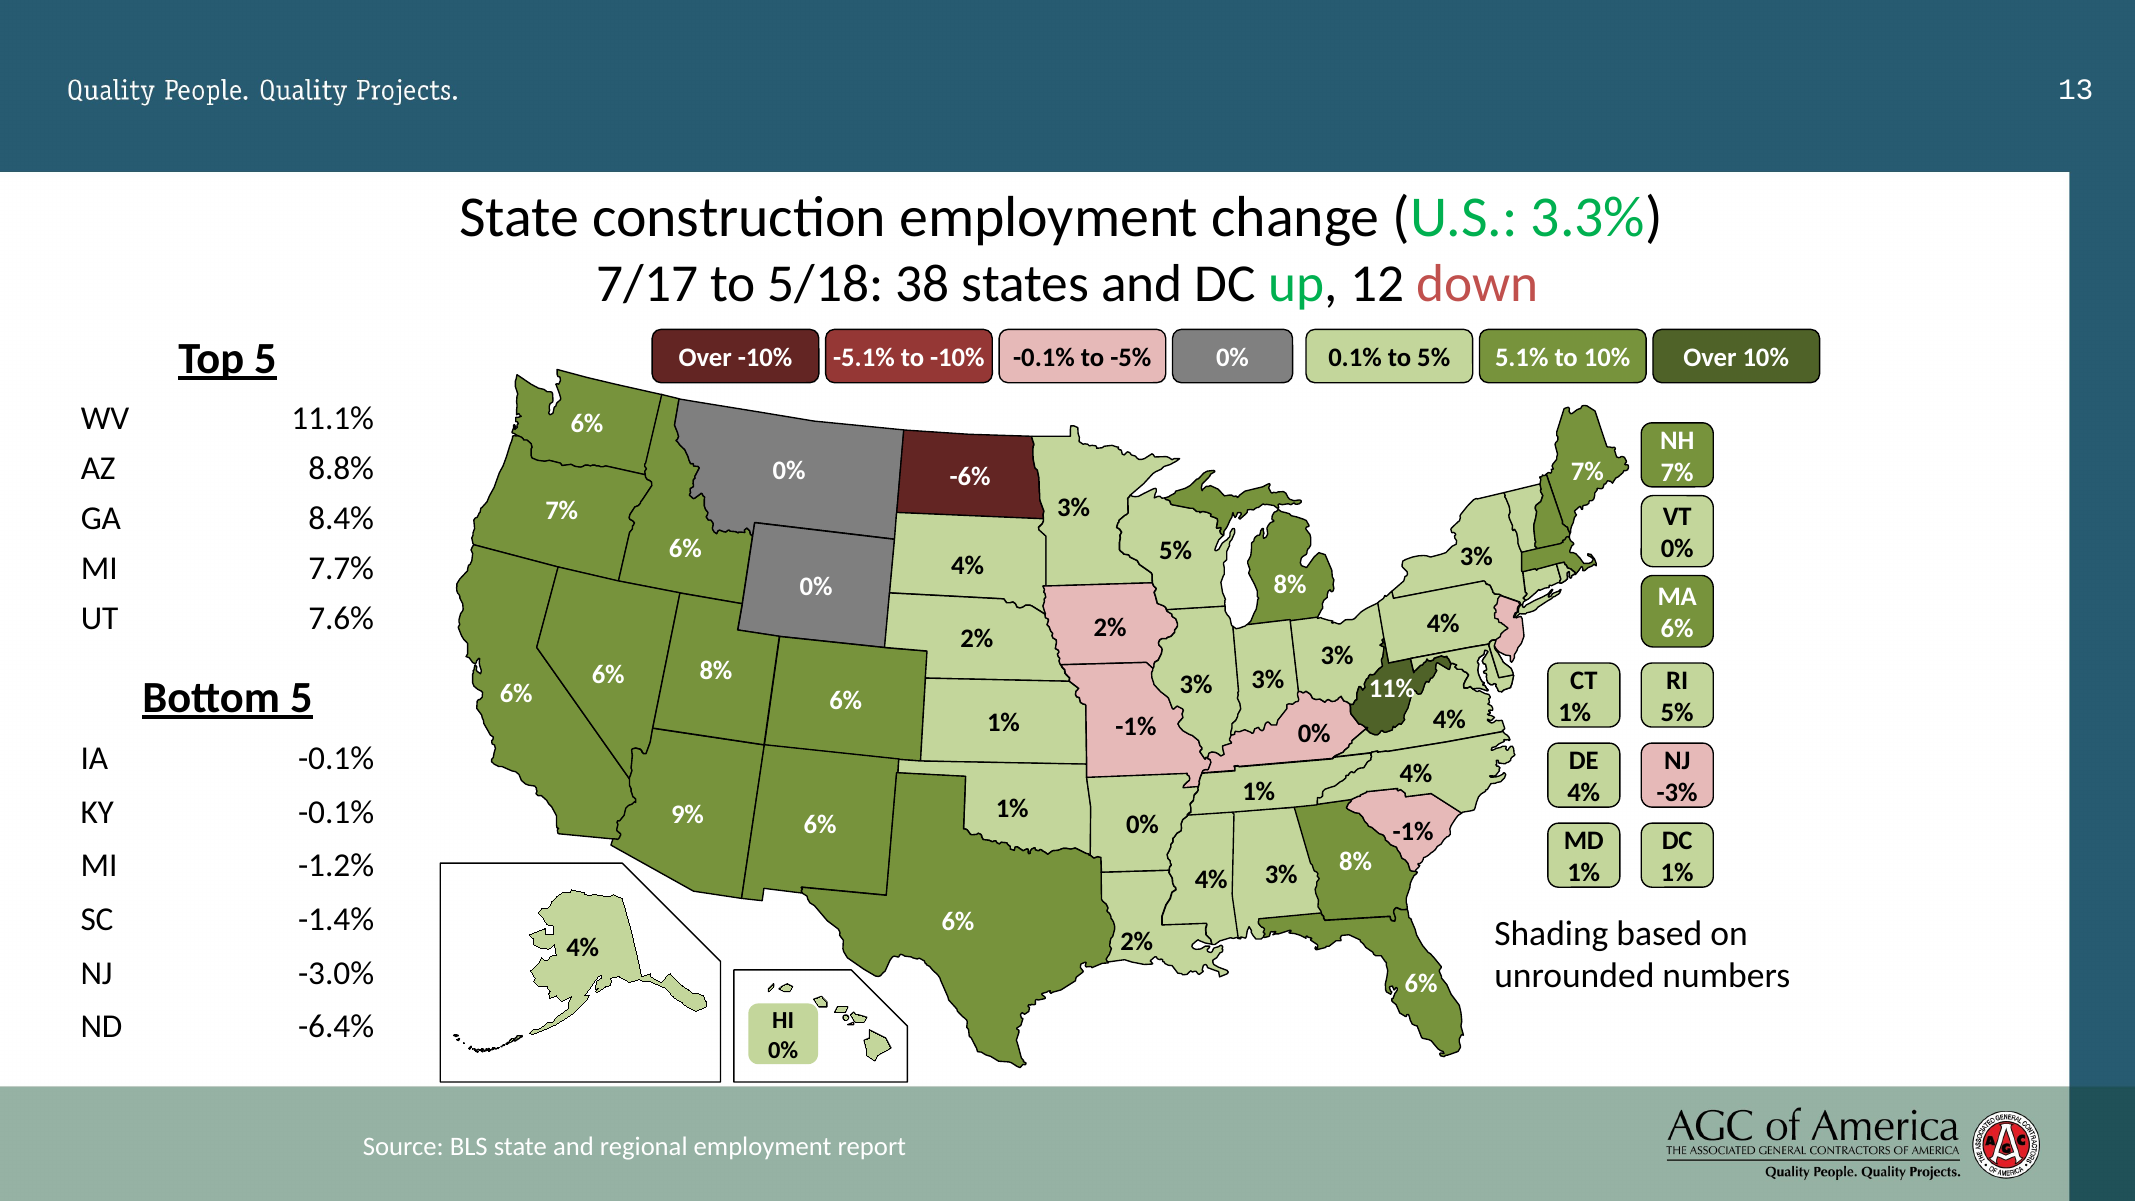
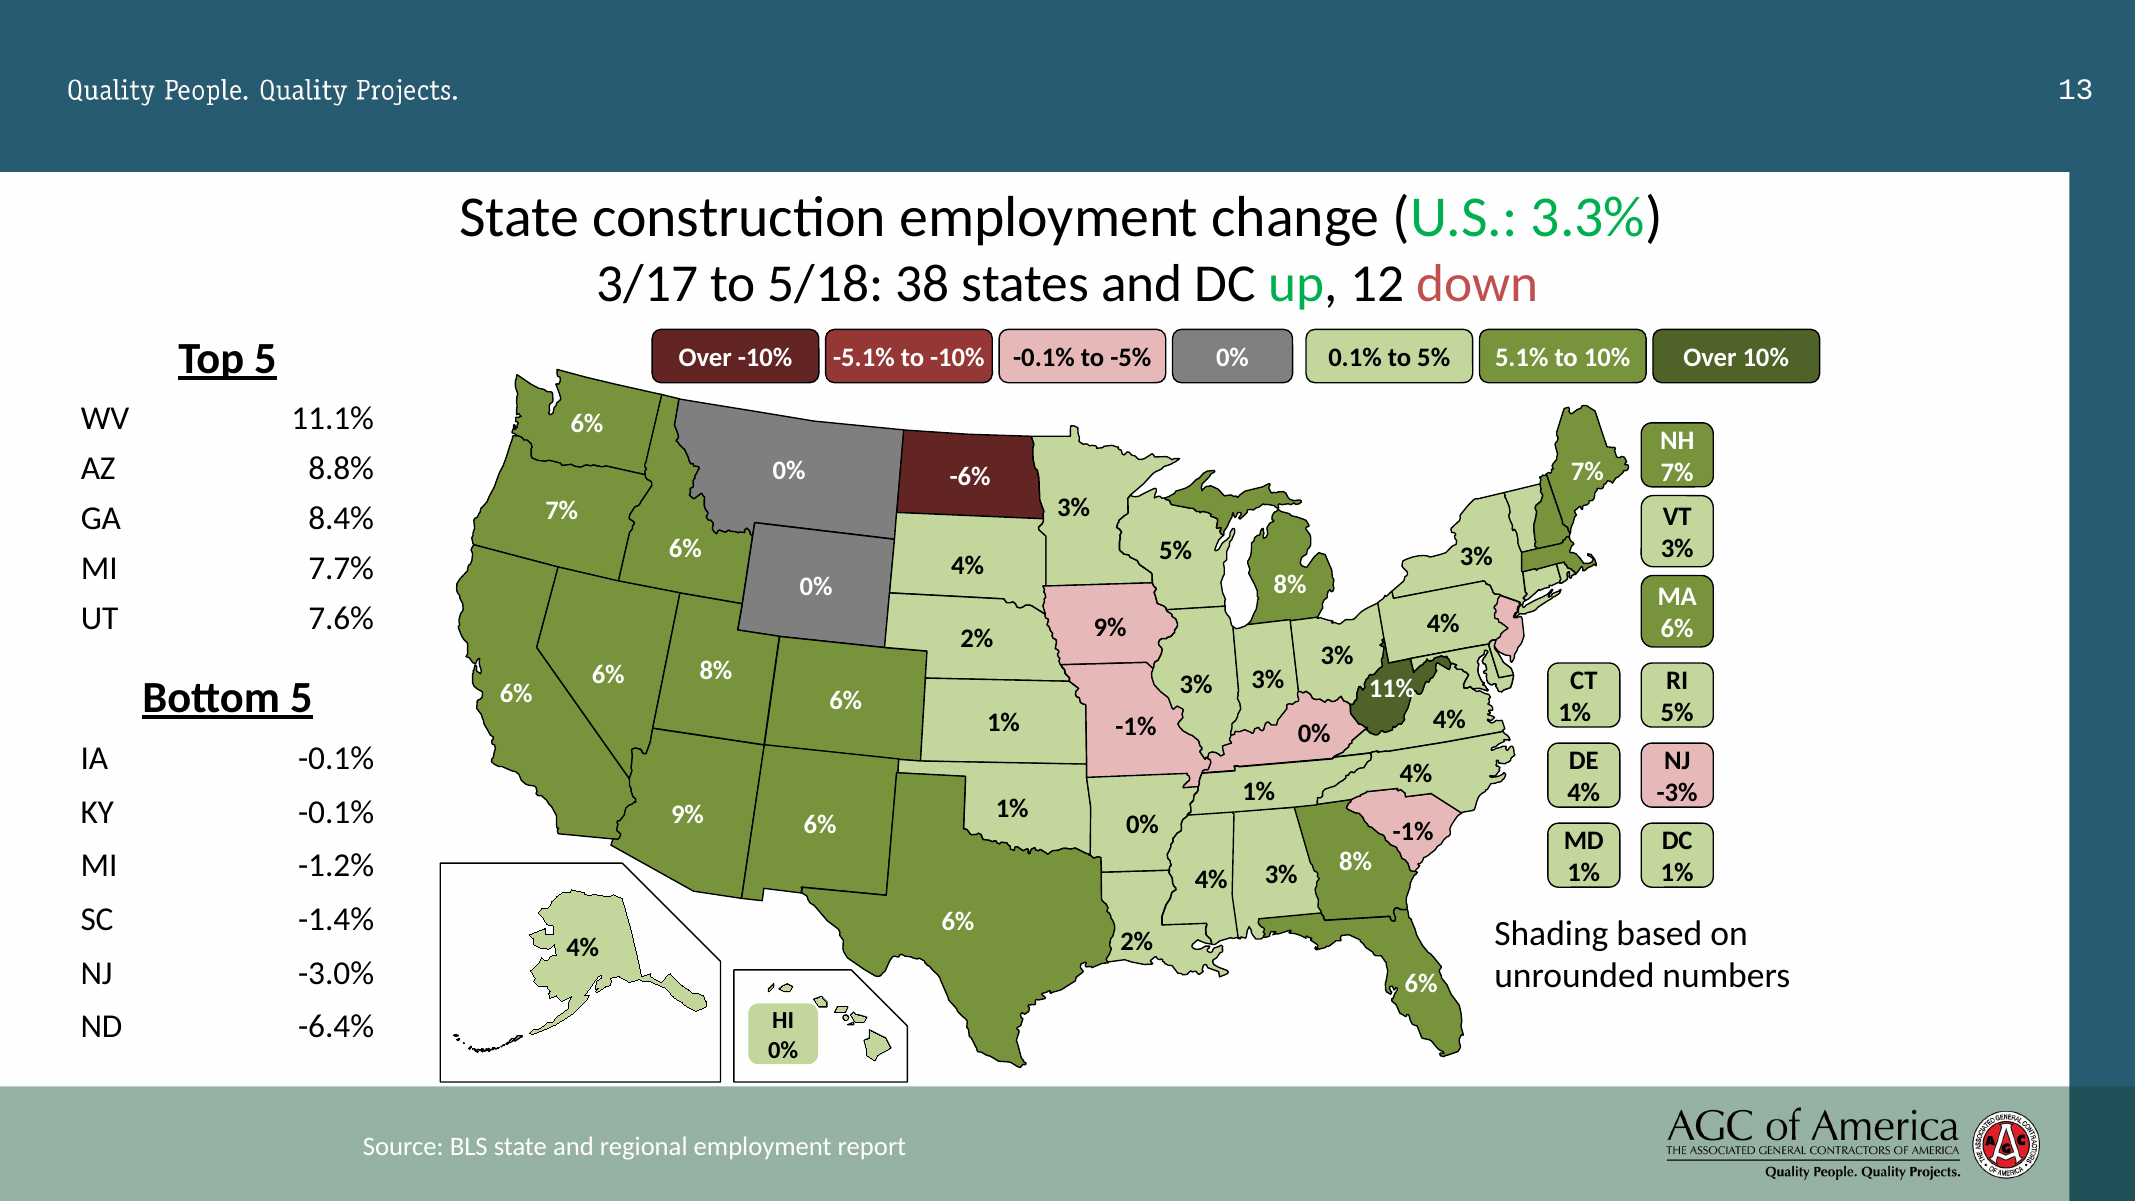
7/17: 7/17 -> 3/17 (647, 284)
0%: 0% -> 3% (1677, 549)
2%: 2% -> 9% (1110, 627)
